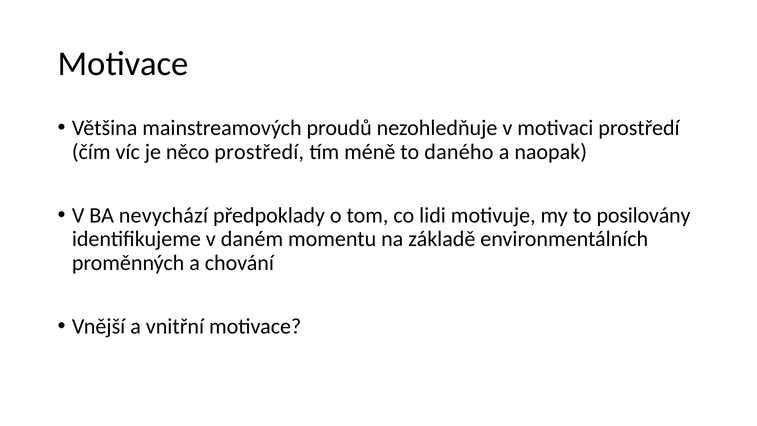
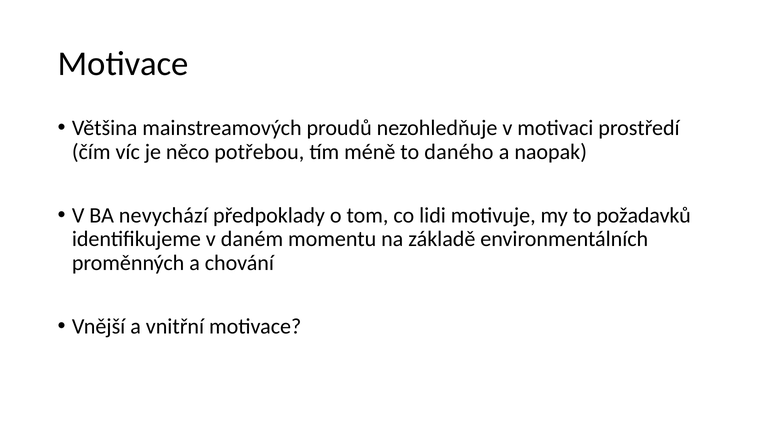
něco prostředí: prostředí -> potřebou (259, 152)
posilovány: posilovány -> požadavků (644, 215)
